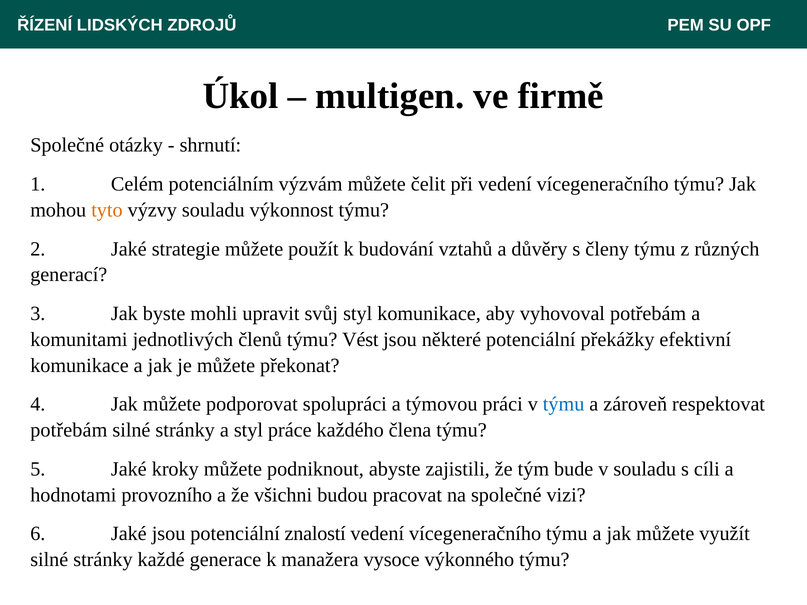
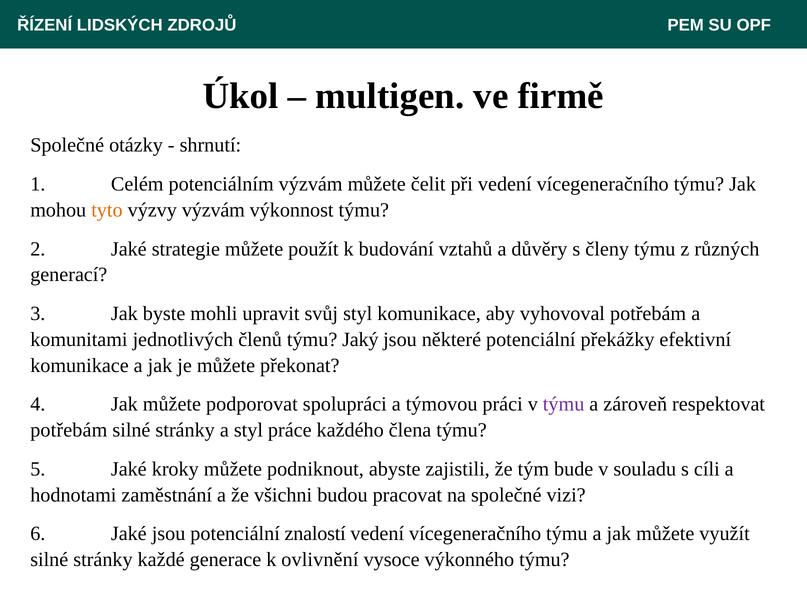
výzvy souladu: souladu -> výzvám (213, 210)
Vést: Vést -> Jaký (360, 340)
týmu colour: blue -> purple (564, 404)
provozního: provozního -> zaměstnání (167, 495)
manažera: manažera -> ovlivnění (320, 560)
